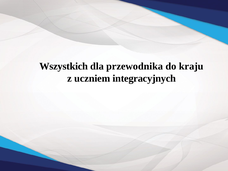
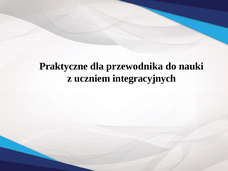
Wszystkich: Wszystkich -> Praktyczne (64, 66)
kraju: kraju -> nauki (191, 66)
